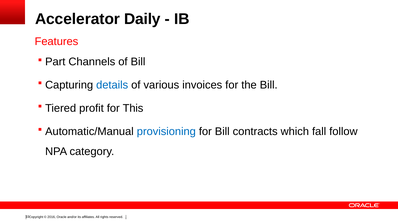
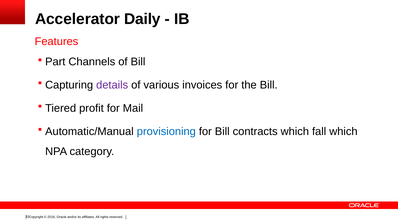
details colour: blue -> purple (112, 85)
This: This -> Mail (133, 108)
fall follow: follow -> which (343, 131)
